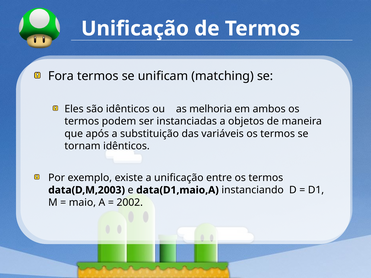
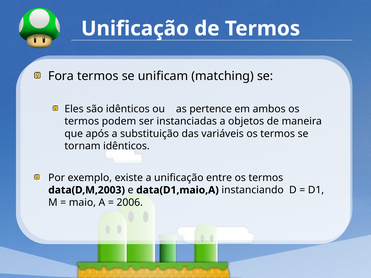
melhoria: melhoria -> pertence (211, 109)
2002: 2002 -> 2006 (130, 203)
